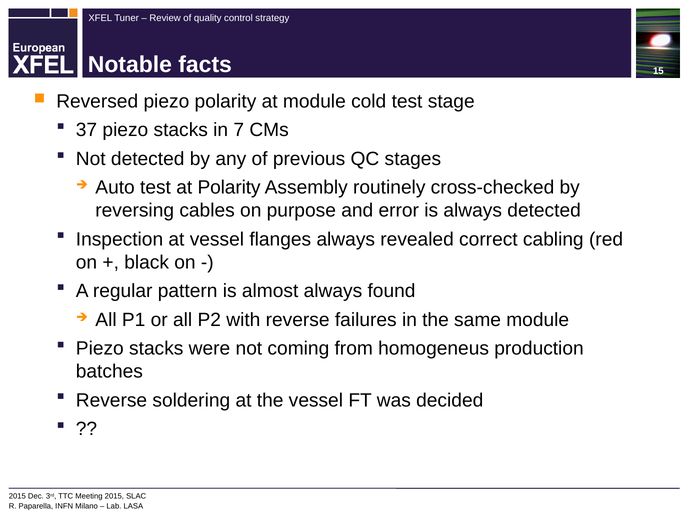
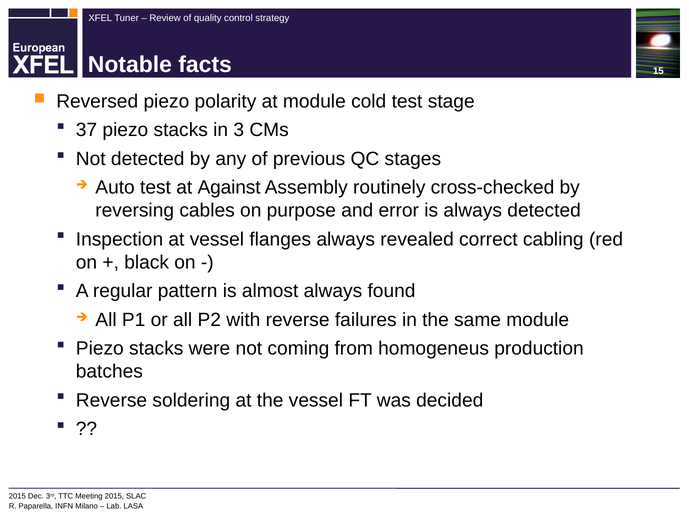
7: 7 -> 3 (239, 130)
at Polarity: Polarity -> Against (229, 187)
